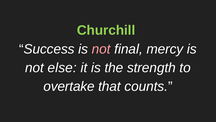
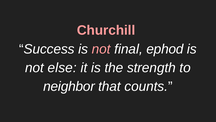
Churchill colour: light green -> pink (106, 30)
mercy: mercy -> ephod (165, 49)
overtake: overtake -> neighbor (69, 86)
